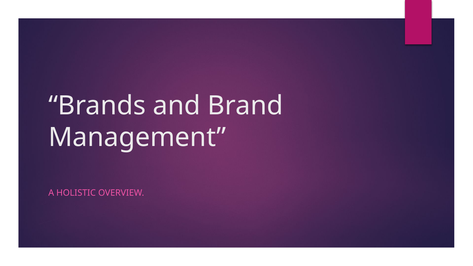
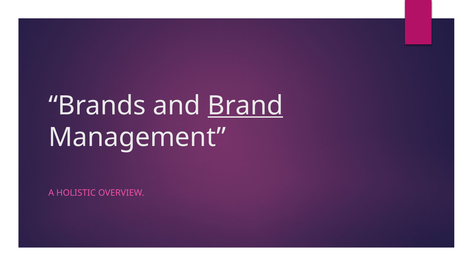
Brand underline: none -> present (245, 106)
